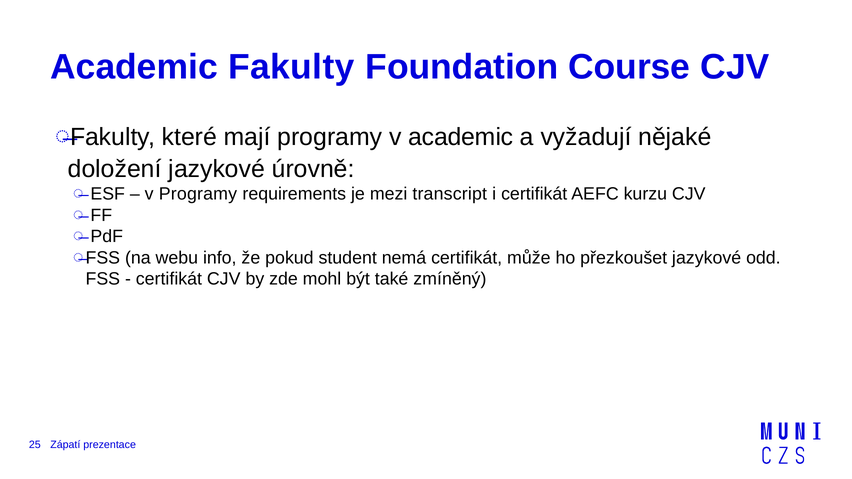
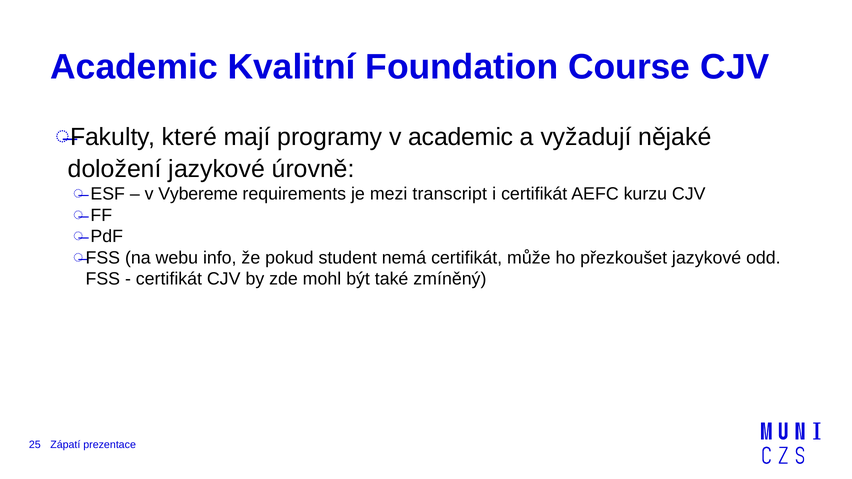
Academic Fakulty: Fakulty -> Kvalitní (292, 67)
v Programy: Programy -> Vybereme (198, 194)
